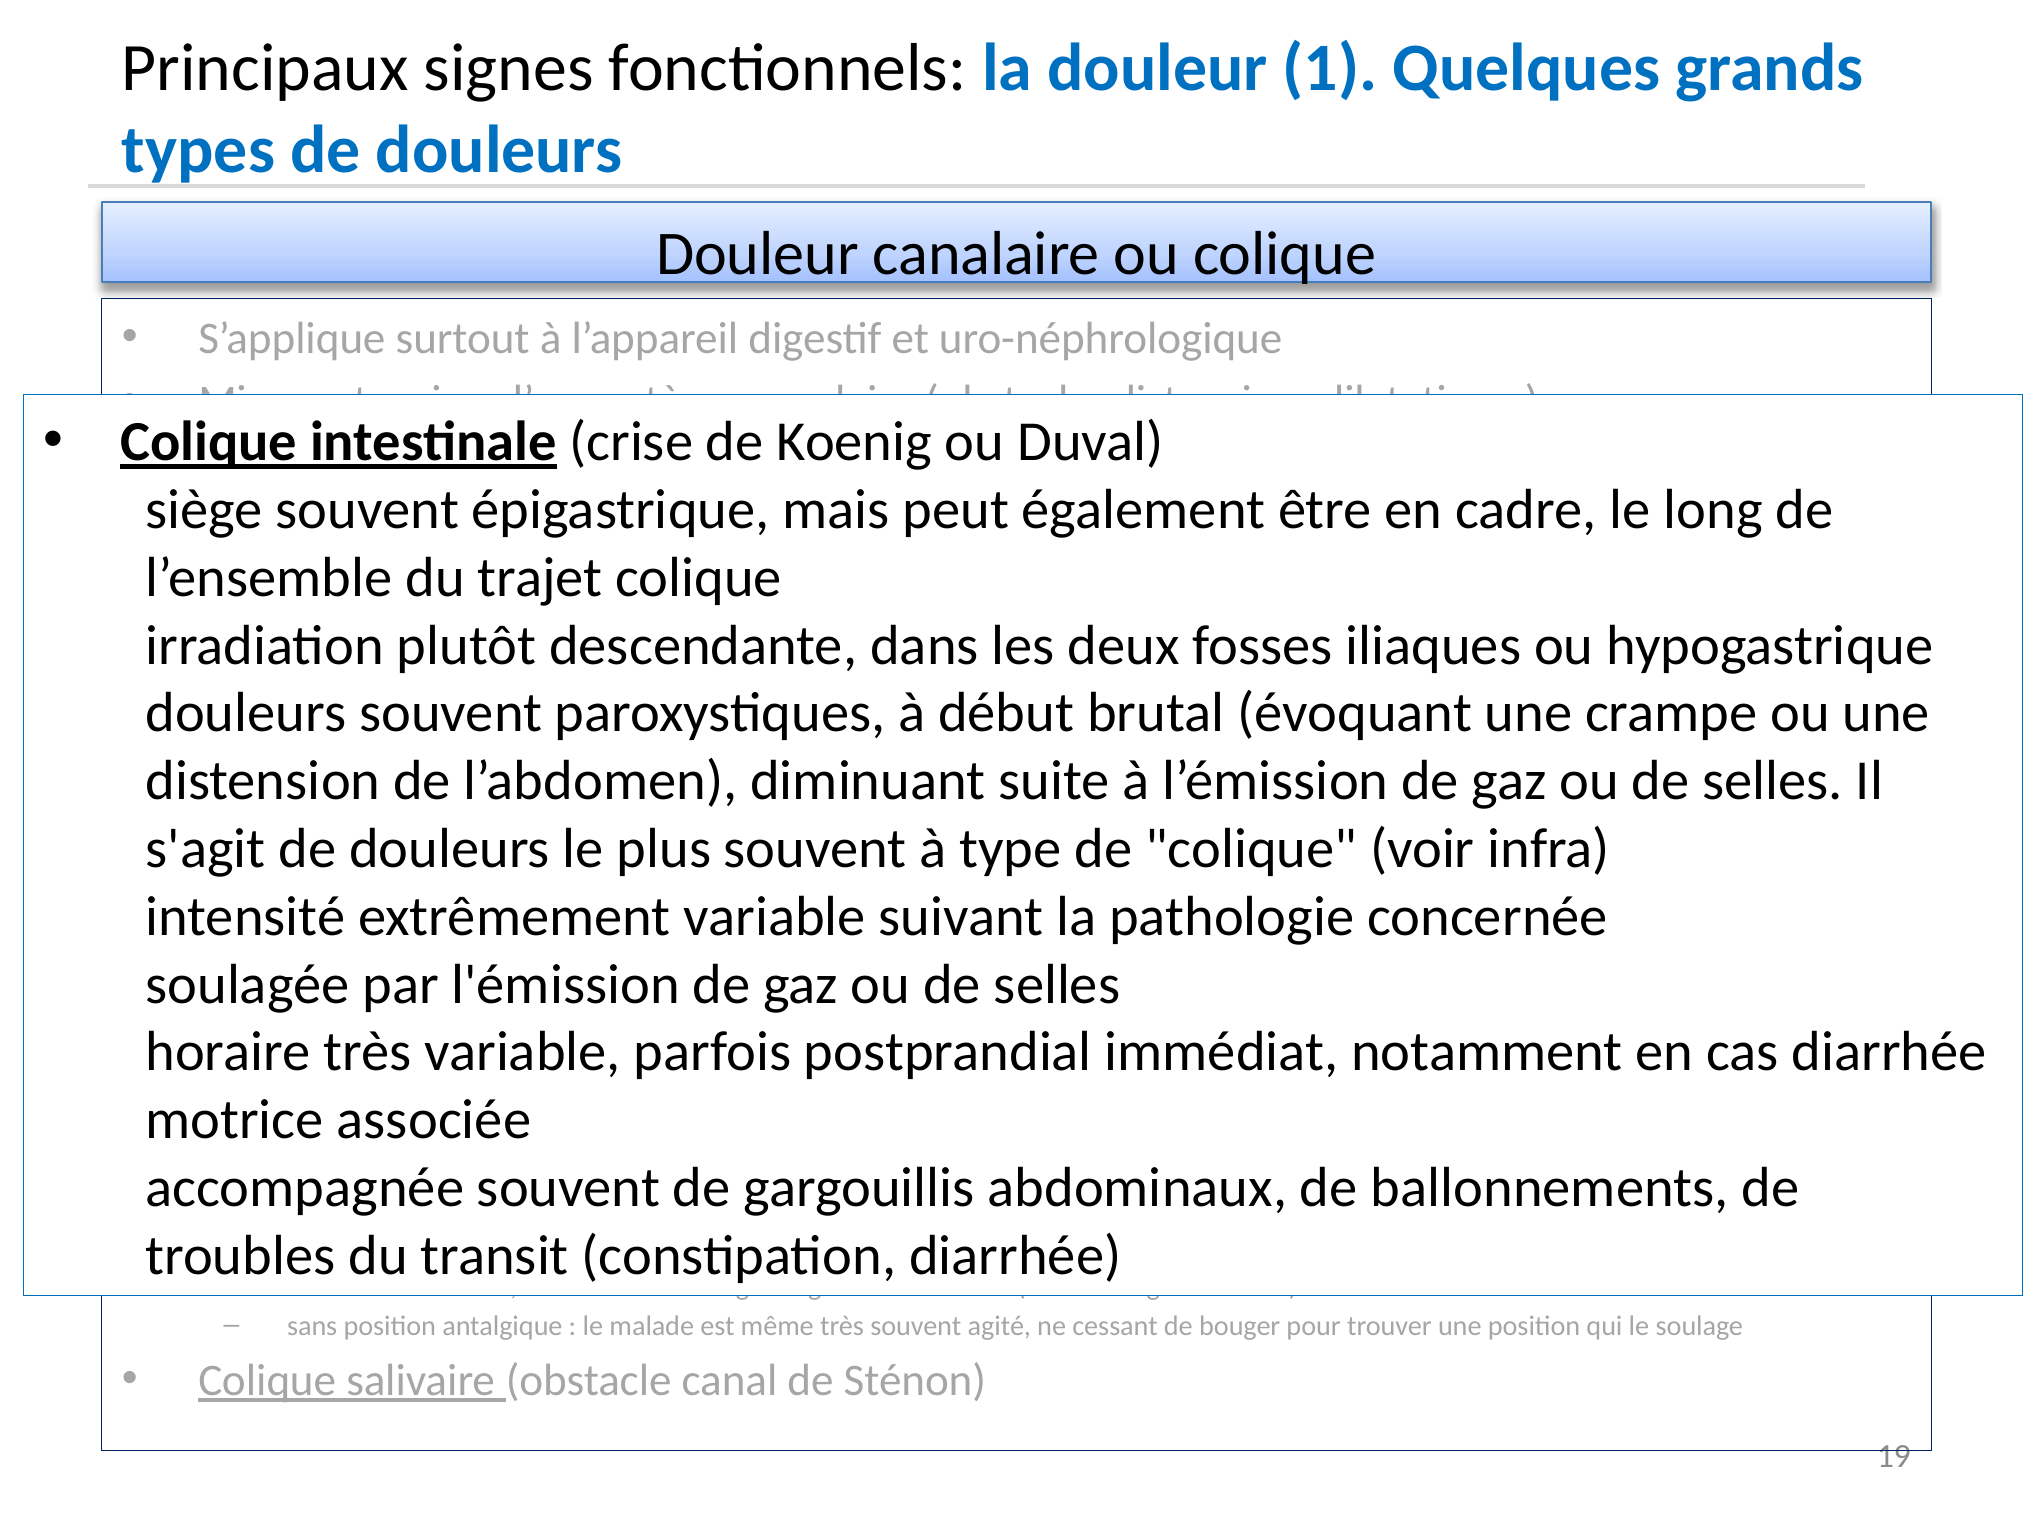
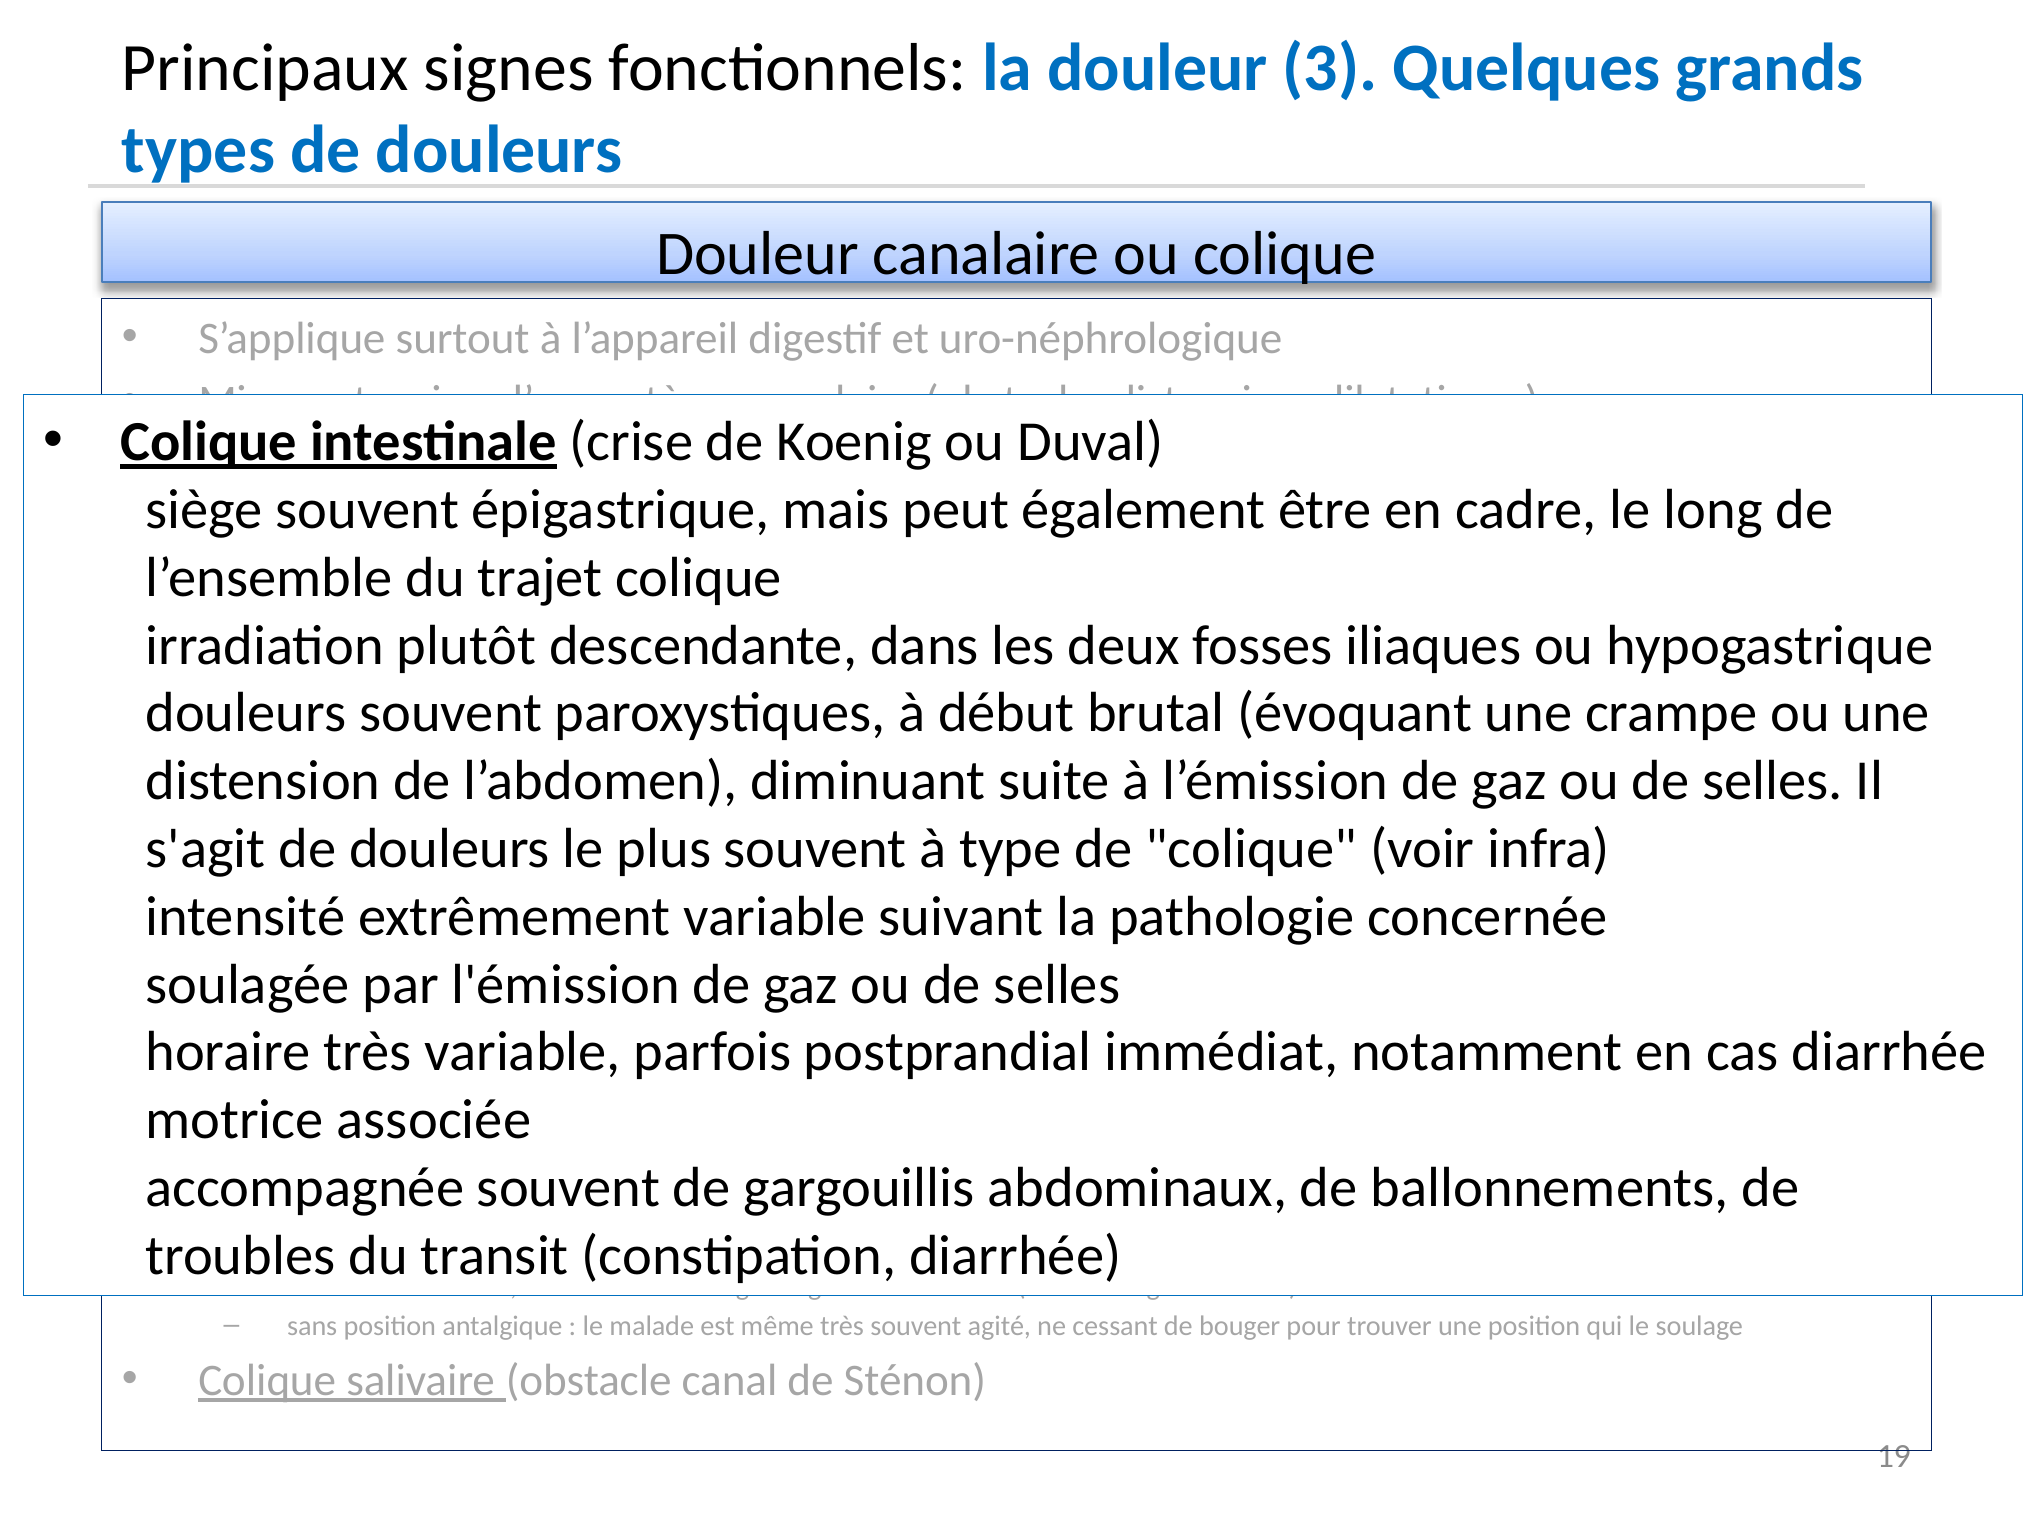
1: 1 -> 3 (1330, 68)
